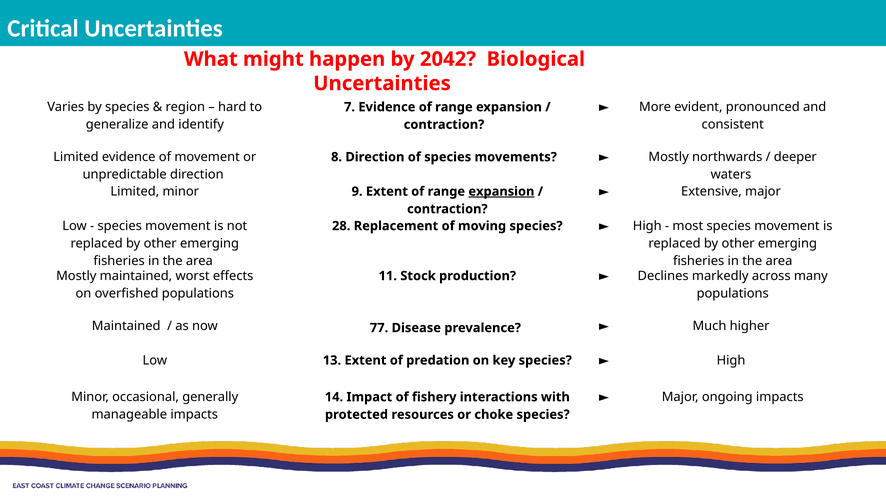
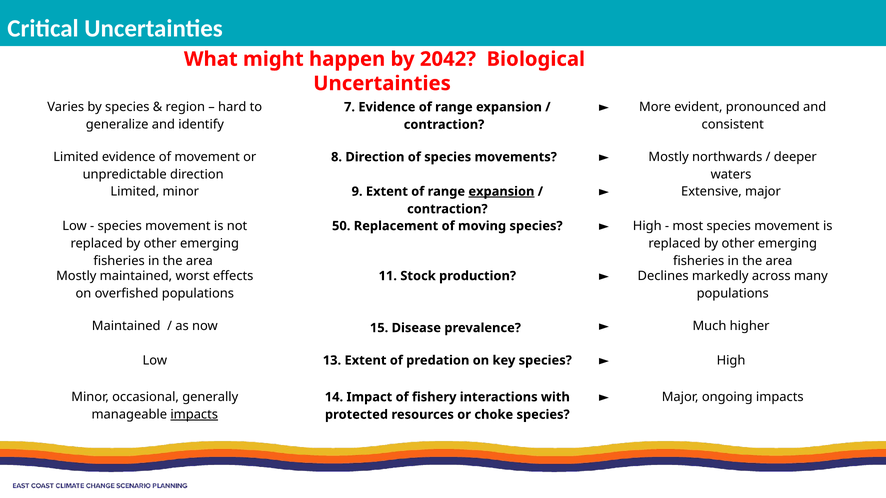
28: 28 -> 50 (341, 226)
77: 77 -> 15 (379, 328)
impacts underline: none -> present (194, 415)
